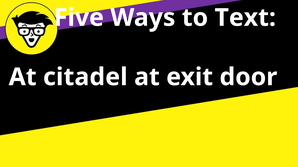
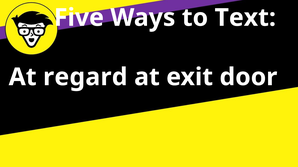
citadel: citadel -> regard (85, 77)
